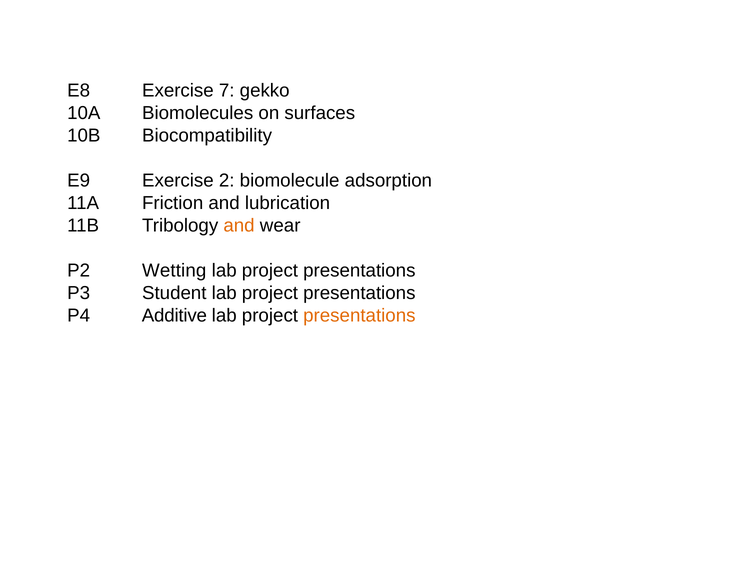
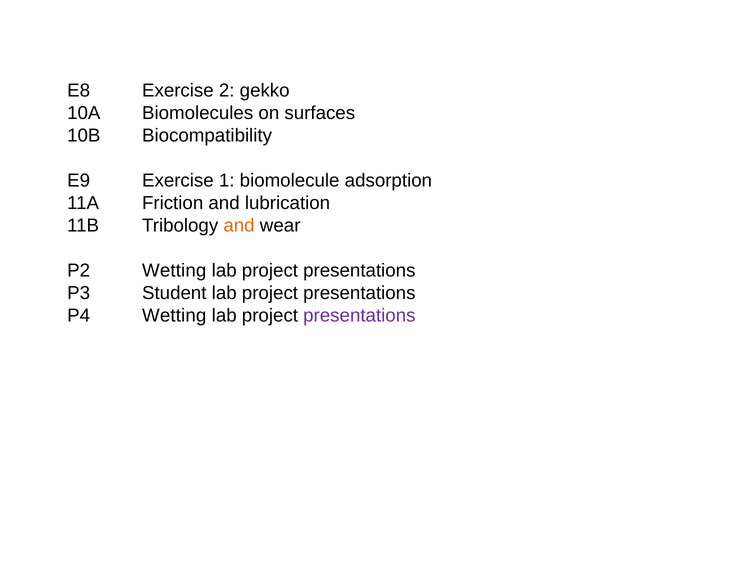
7: 7 -> 2 (227, 91)
2: 2 -> 1 (227, 180)
P4 Additive: Additive -> Wetting (174, 315)
presentations colour: orange -> purple (359, 315)
